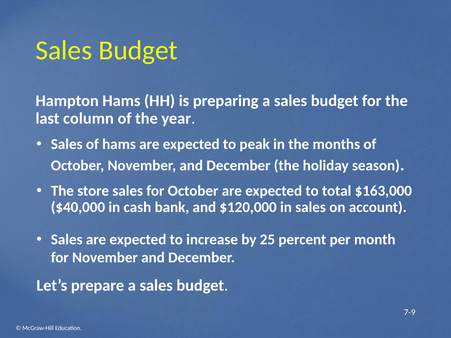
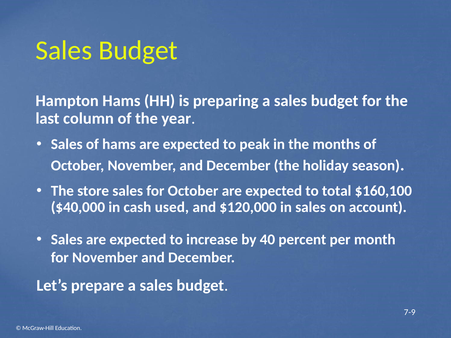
$163,000: $163,000 -> $160,100 (383, 191)
bank: bank -> used (172, 207)
25: 25 -> 40 (267, 240)
